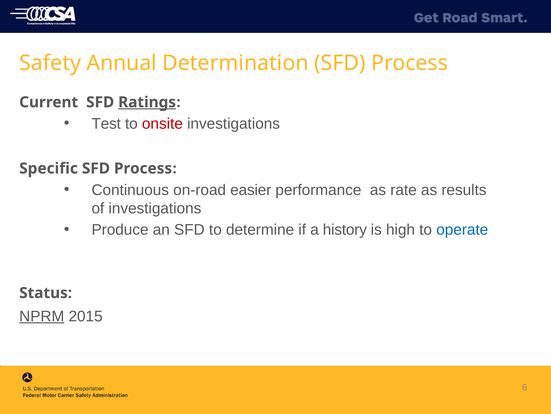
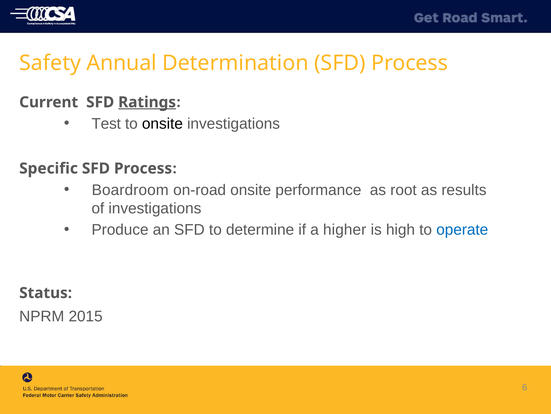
onsite colour: red -> black (162, 123)
Continuous: Continuous -> Boardroom (130, 190)
on-road easier: easier -> onsite (251, 190)
rate: rate -> root (404, 190)
history: history -> higher (345, 229)
NPRM underline: present -> none (42, 316)
